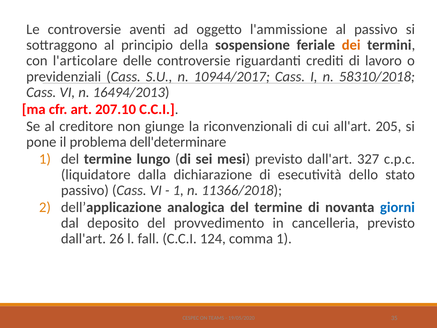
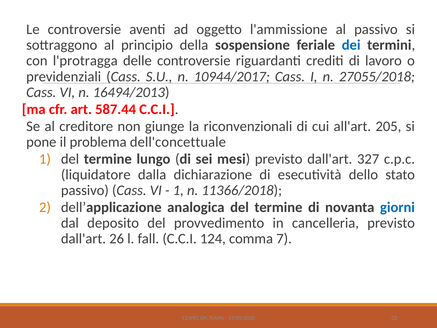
dei colour: orange -> blue (351, 45)
l'articolare: l'articolare -> l'protragga (85, 61)
58310/2018: 58310/2018 -> 27055/2018 (377, 76)
207.10: 207.10 -> 587.44 (116, 109)
dell'determinare: dell'determinare -> dell'concettuale (178, 142)
comma 1: 1 -> 7 (284, 239)
